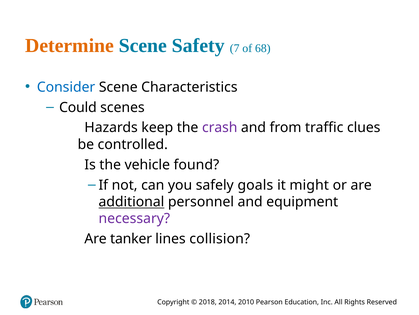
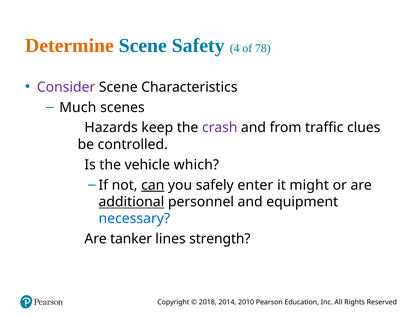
7: 7 -> 4 (235, 48)
68: 68 -> 78 (263, 48)
Consider colour: blue -> purple (66, 87)
Could: Could -> Much (78, 107)
found: found -> which (196, 164)
can underline: none -> present (153, 185)
goals: goals -> enter (255, 185)
necessary colour: purple -> blue (134, 218)
collision: collision -> strength (220, 238)
